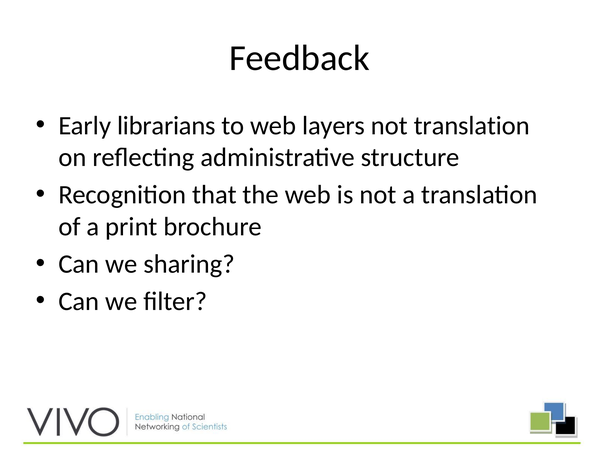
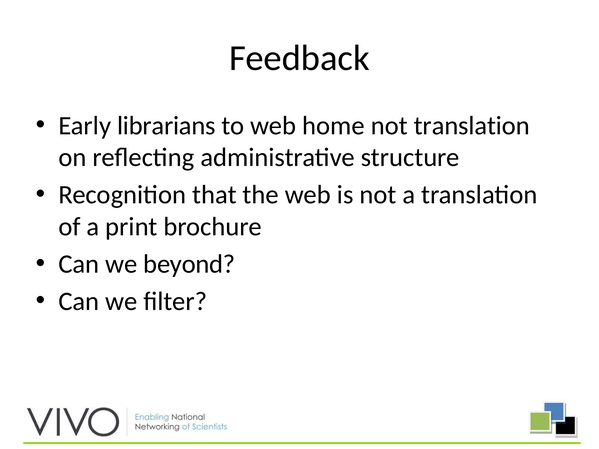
layers: layers -> home (333, 126)
sharing: sharing -> beyond (189, 264)
